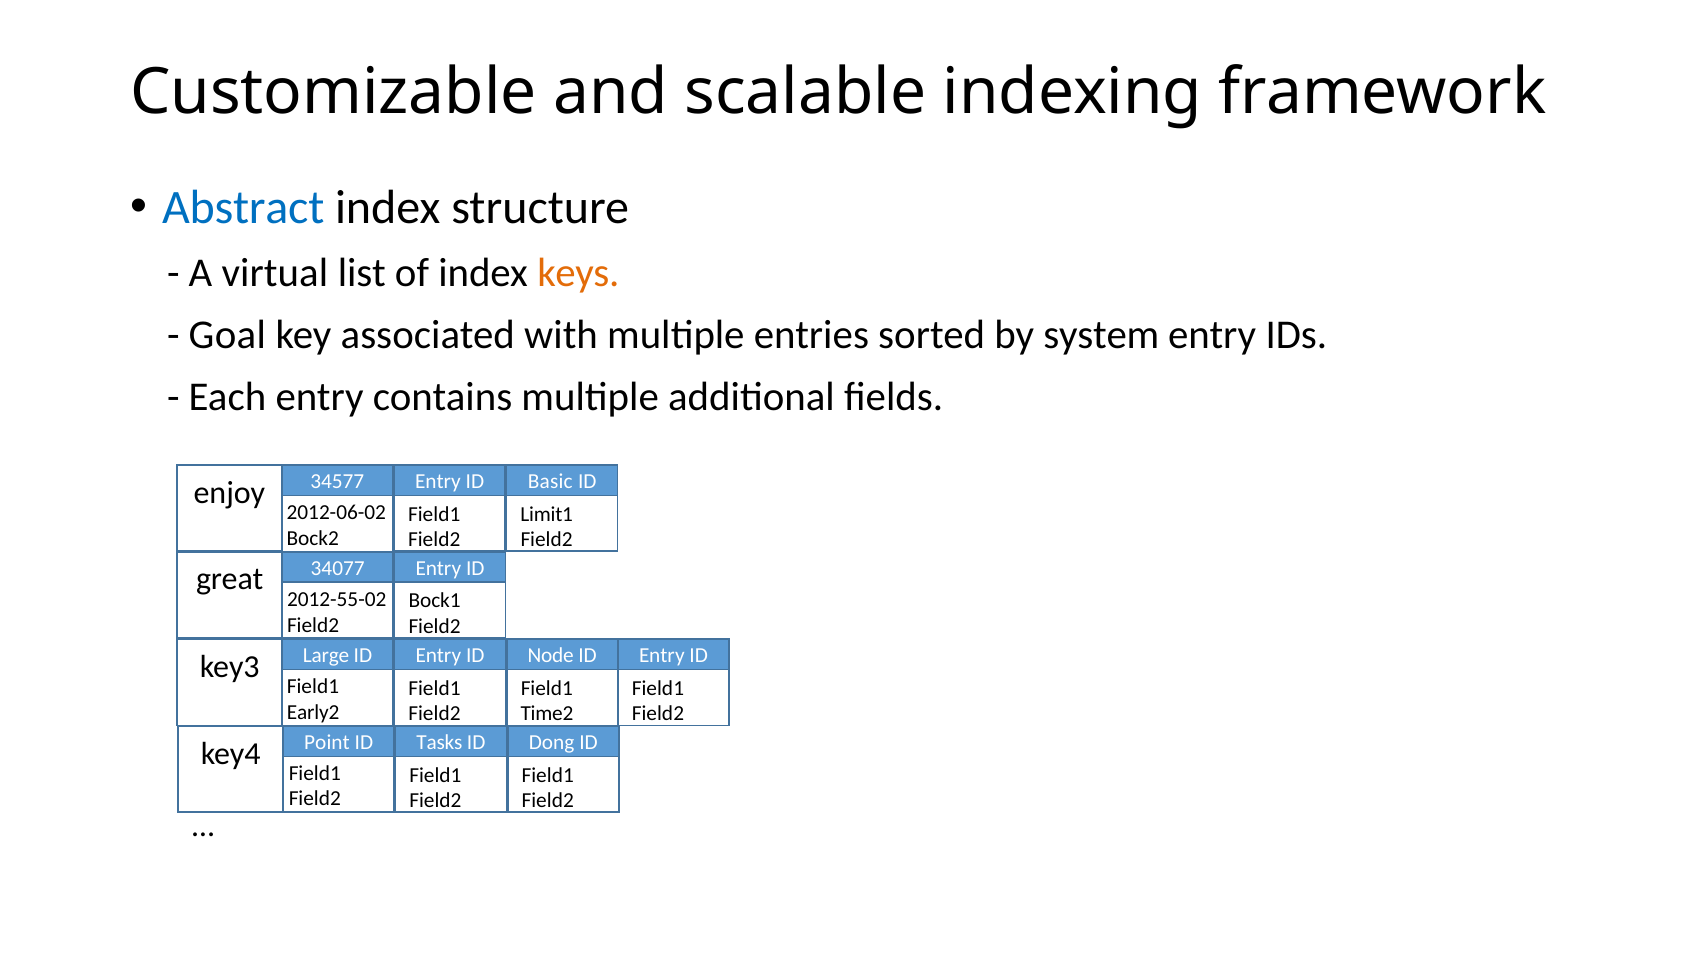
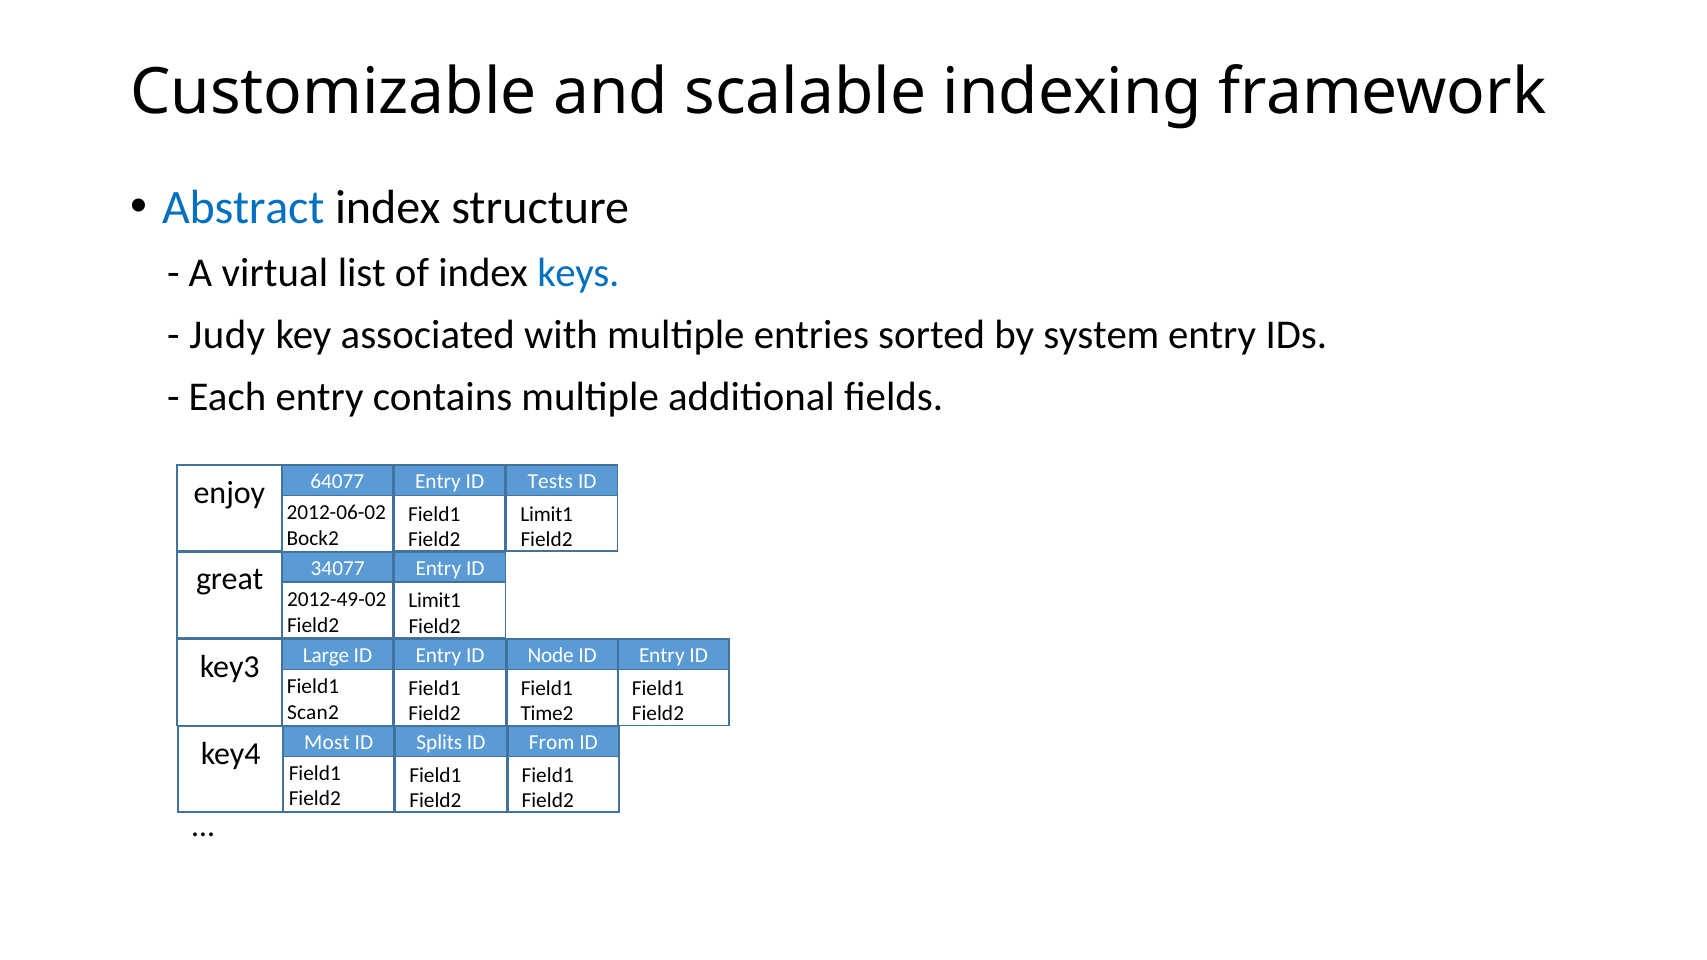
keys colour: orange -> blue (578, 274)
Goal: Goal -> Judy (227, 336)
34577: 34577 -> 64077 (337, 482)
Basic: Basic -> Tests (550, 482)
2012-55-02: 2012-55-02 -> 2012-49-02 (337, 600)
Bock1: Bock1 -> Limit1 (435, 601)
Early2: Early2 -> Scan2 (313, 713)
Point: Point -> Most (327, 743)
Tasks: Tasks -> Splits (439, 743)
Dong: Dong -> From (552, 743)
